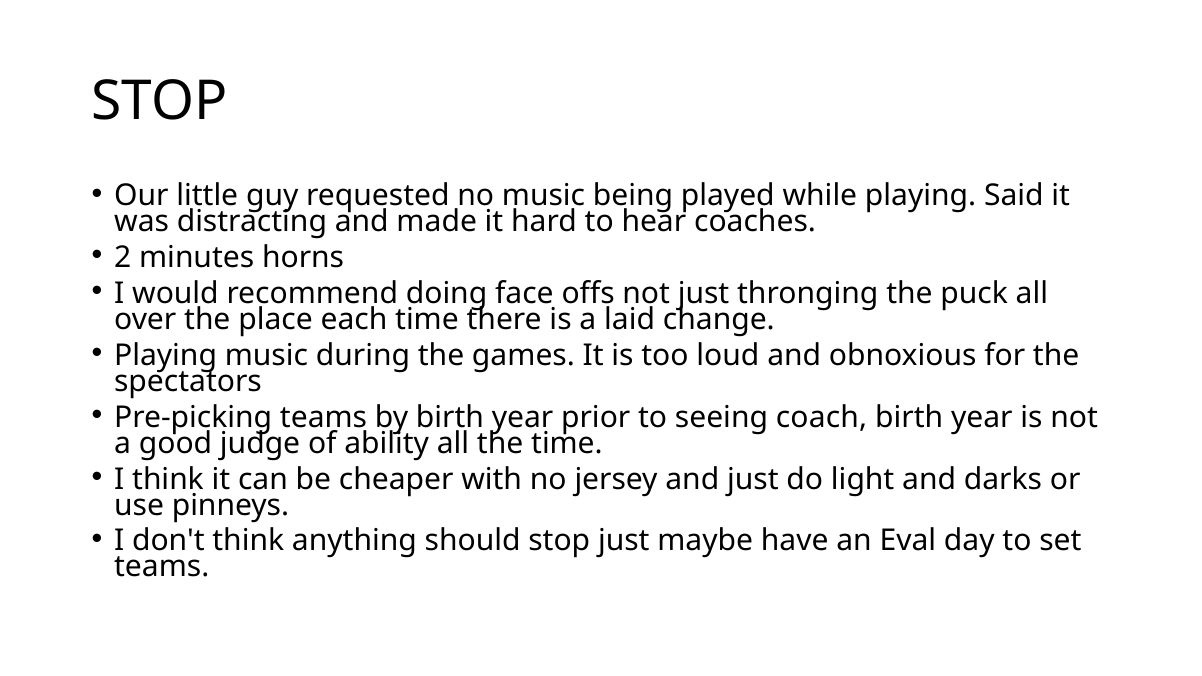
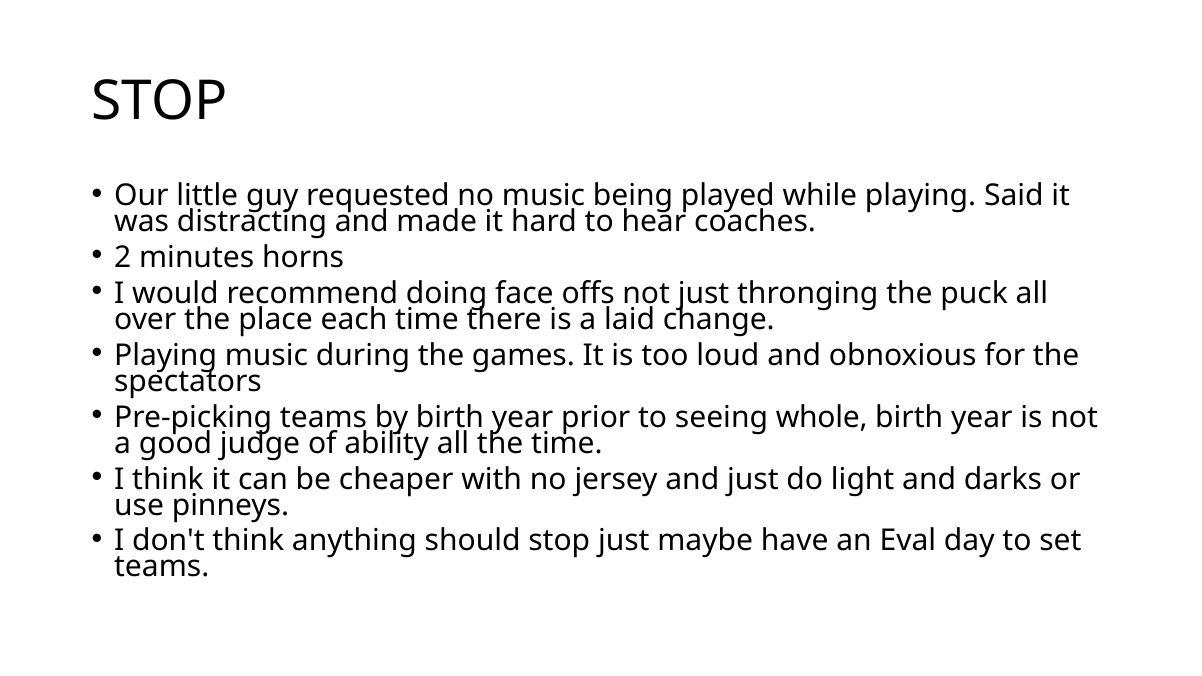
coach: coach -> whole (822, 417)
